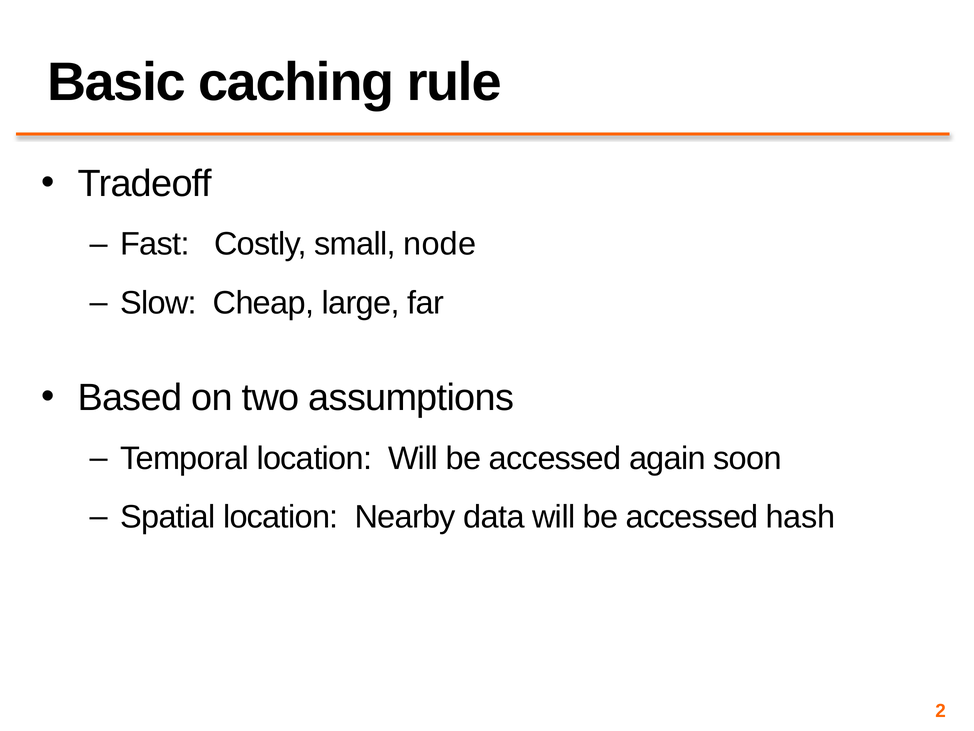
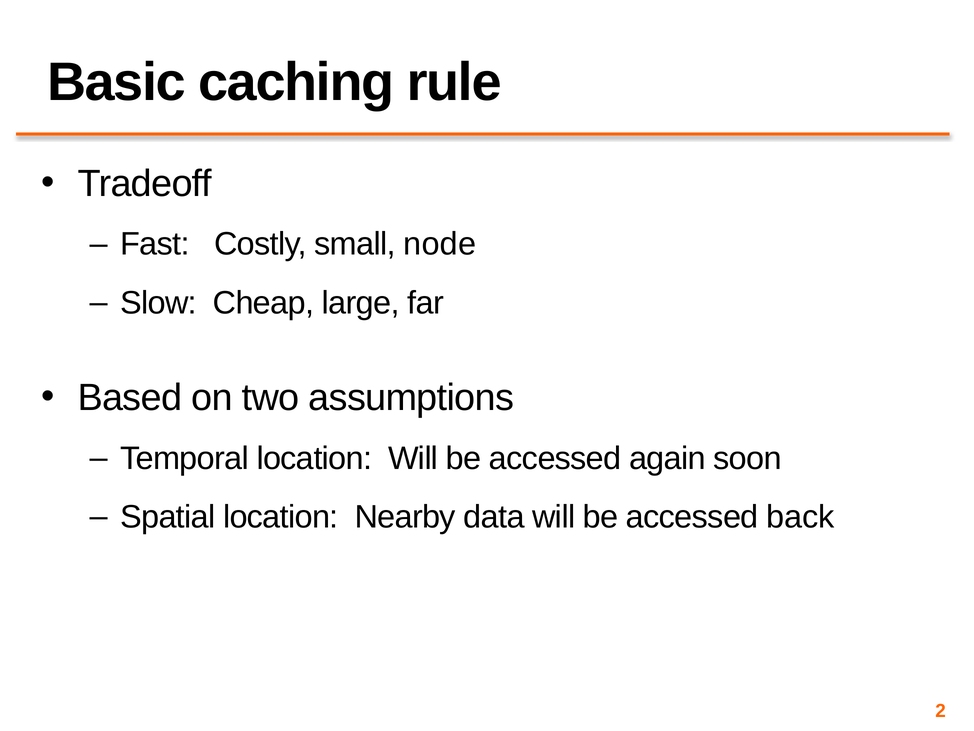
hash: hash -> back (800, 517)
